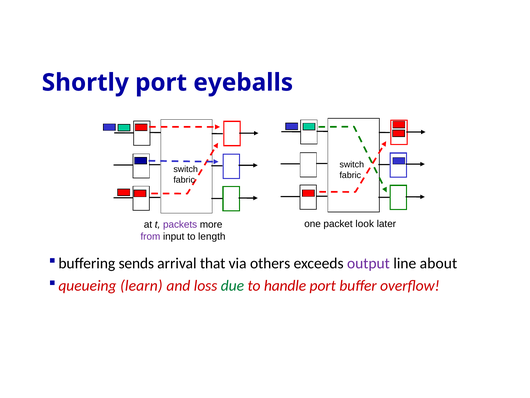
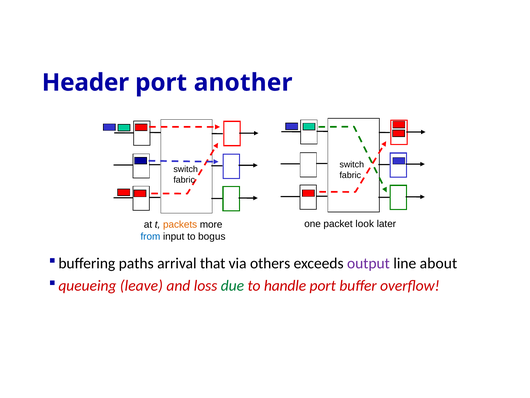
Shortly: Shortly -> Header (85, 83)
eyeballs: eyeballs -> another (243, 83)
packets colour: purple -> orange (180, 224)
from colour: purple -> blue (150, 236)
length: length -> bogus (212, 236)
sends: sends -> paths (136, 263)
learn: learn -> leave (141, 285)
